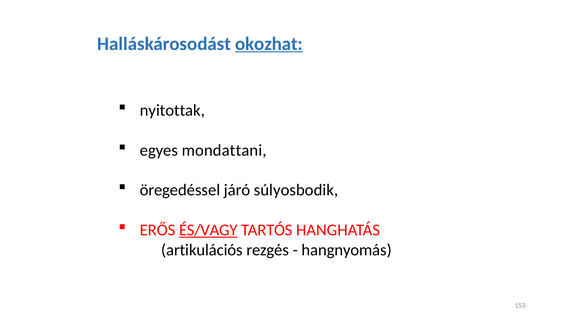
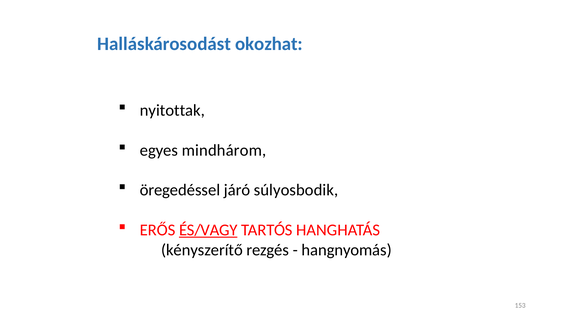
okozhat underline: present -> none (269, 44)
mondattani: mondattani -> mindhárom (224, 150)
artikulációs: artikulációs -> kényszerítő (202, 250)
